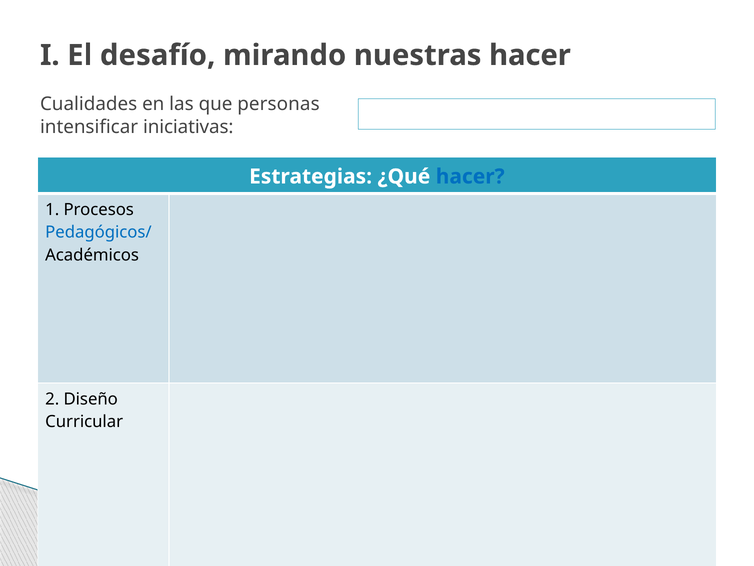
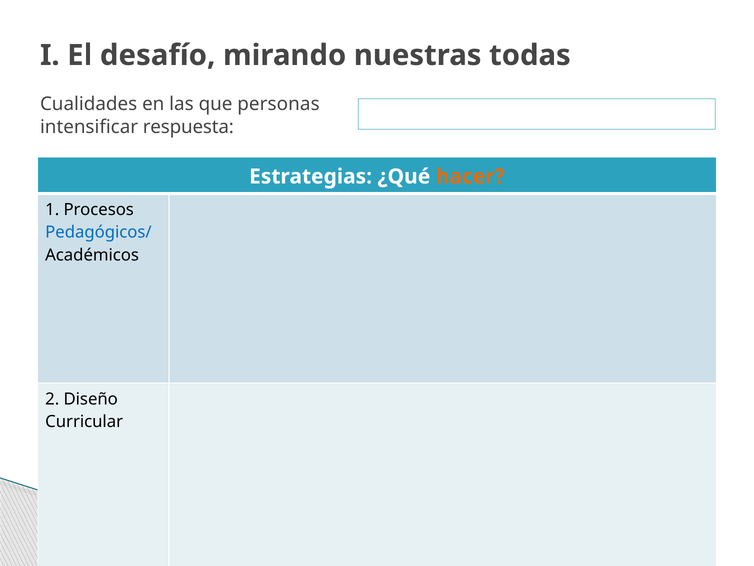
nuestras hacer: hacer -> todas (530, 55)
iniciativas: iniciativas -> respuesta (188, 127)
hacer colour: blue -> orange (470, 176)
